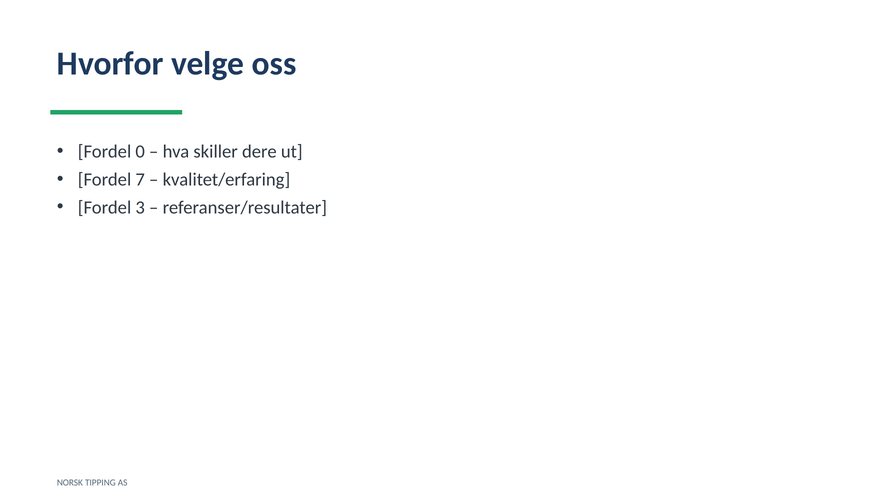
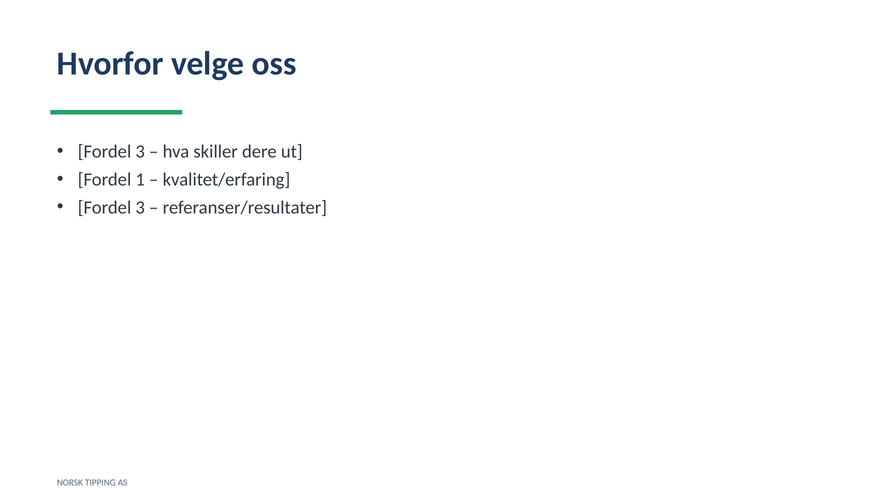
0: 0 -> 3 (140, 151)
7: 7 -> 1 (140, 179)
